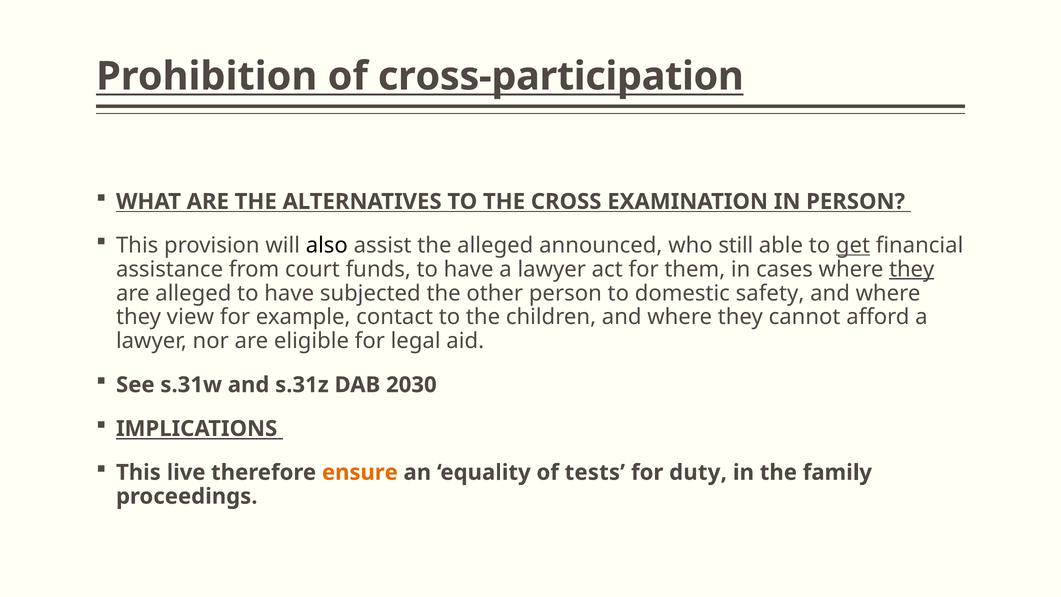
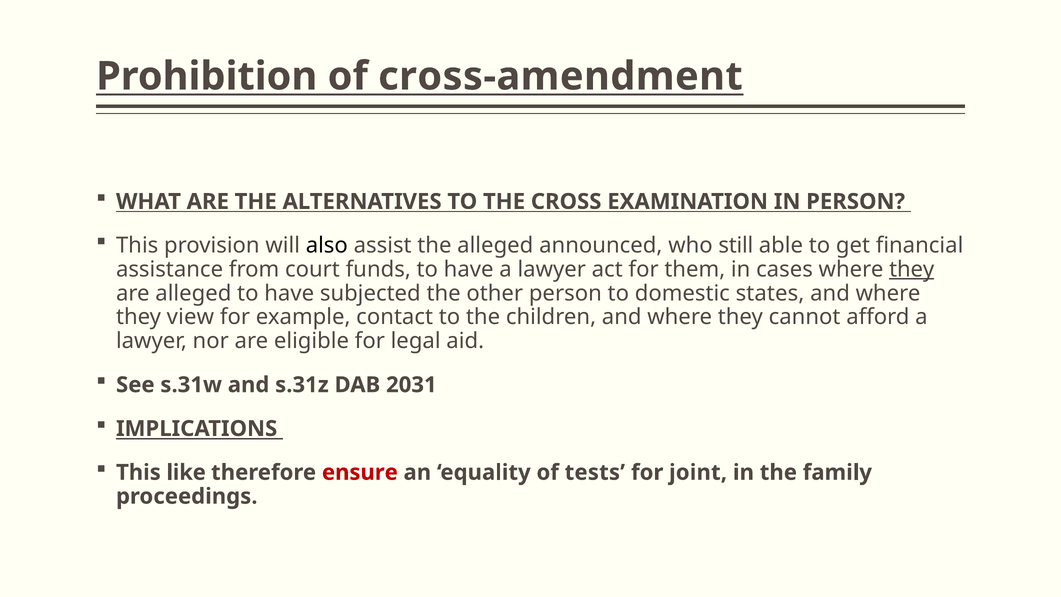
cross-participation: cross-participation -> cross-amendment (560, 76)
get underline: present -> none (853, 245)
safety: safety -> states (770, 293)
2030: 2030 -> 2031 (411, 385)
live: live -> like (186, 472)
ensure colour: orange -> red (360, 472)
duty: duty -> joint (698, 472)
